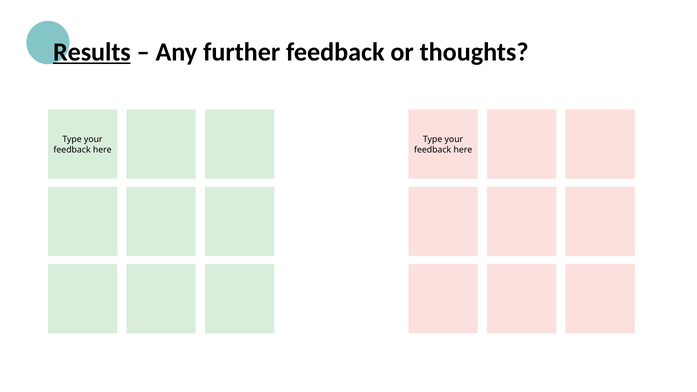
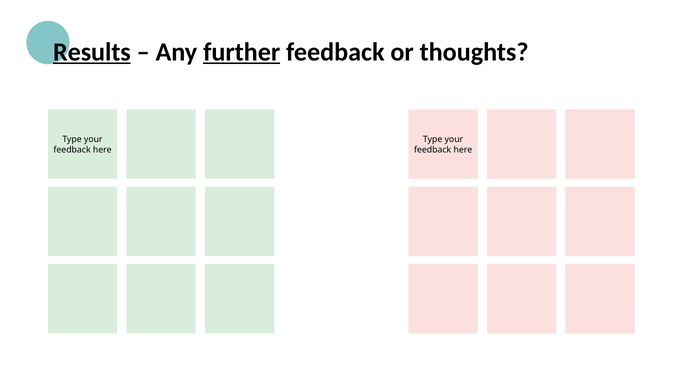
further underline: none -> present (242, 52)
